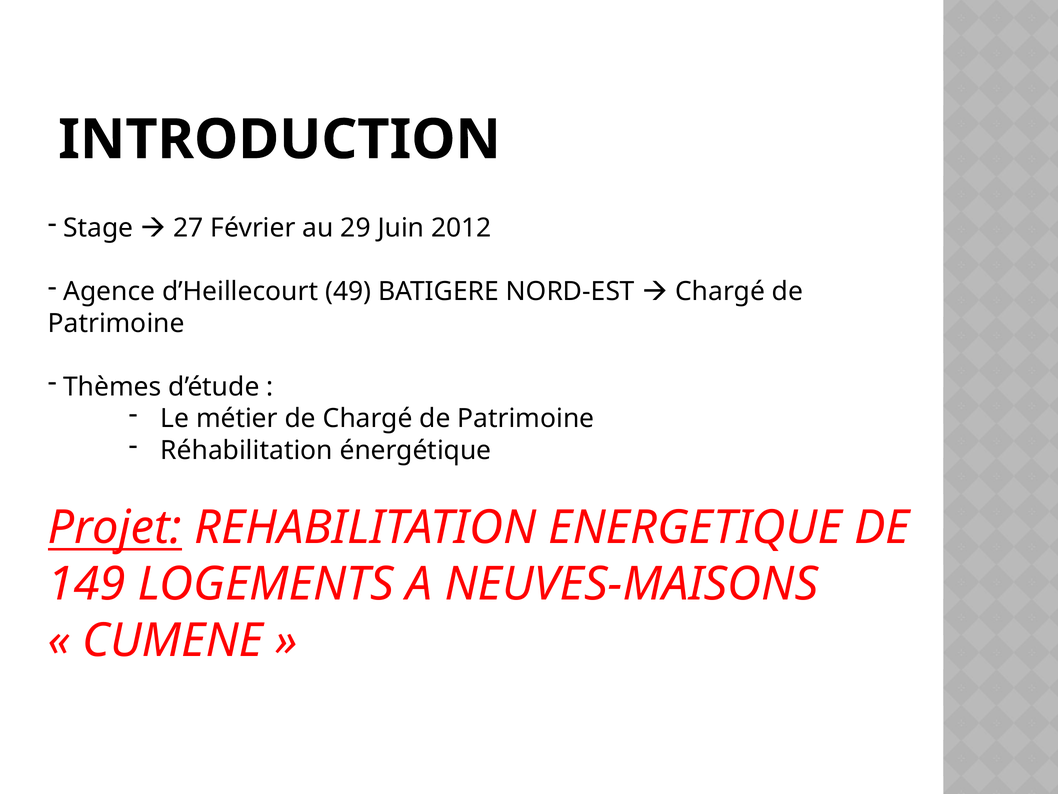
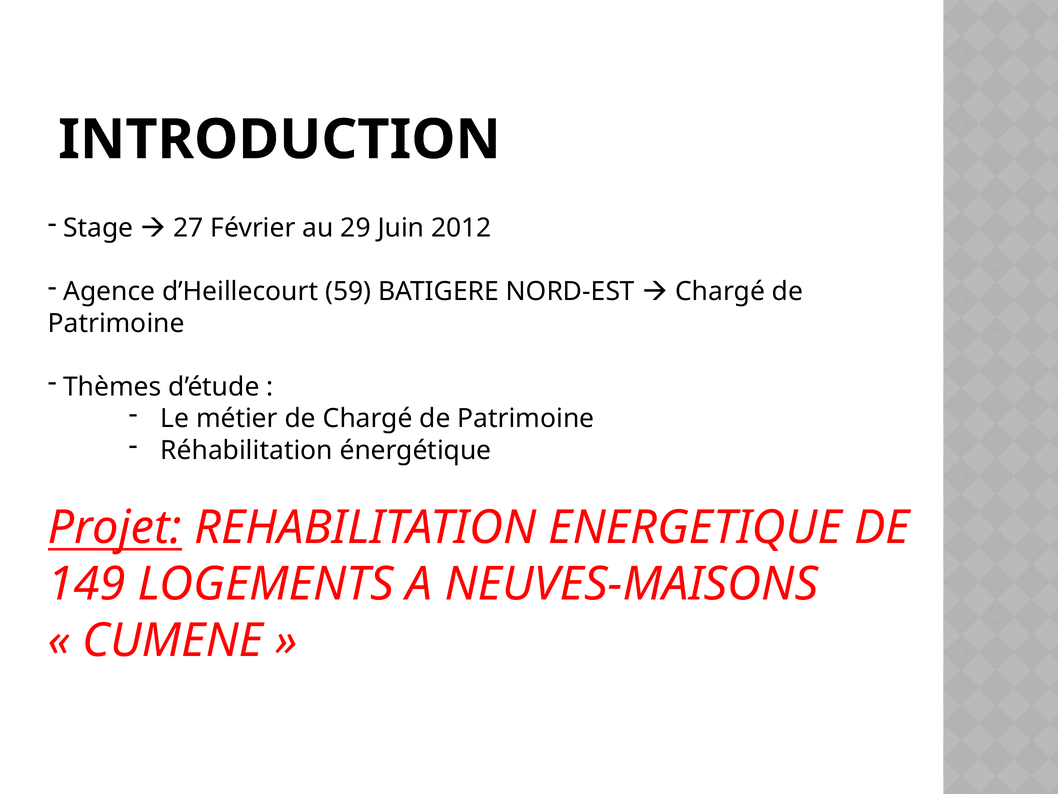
49: 49 -> 59 (348, 291)
